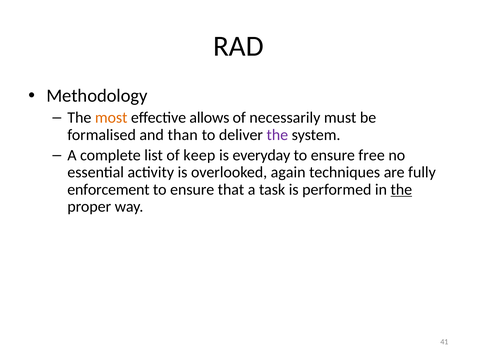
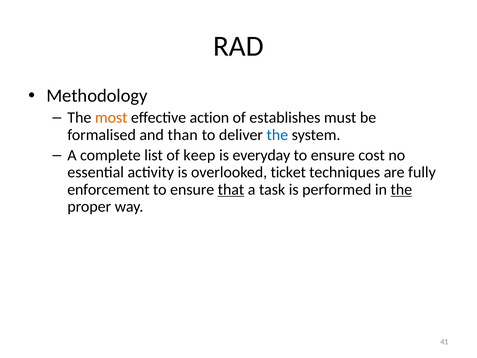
allows: allows -> action (209, 118)
necessarily: necessarily -> establishes (285, 118)
the colour: purple -> blue (277, 135)
free: free -> cost (372, 155)
again: again -> ticket (288, 172)
that underline: none -> present (231, 189)
